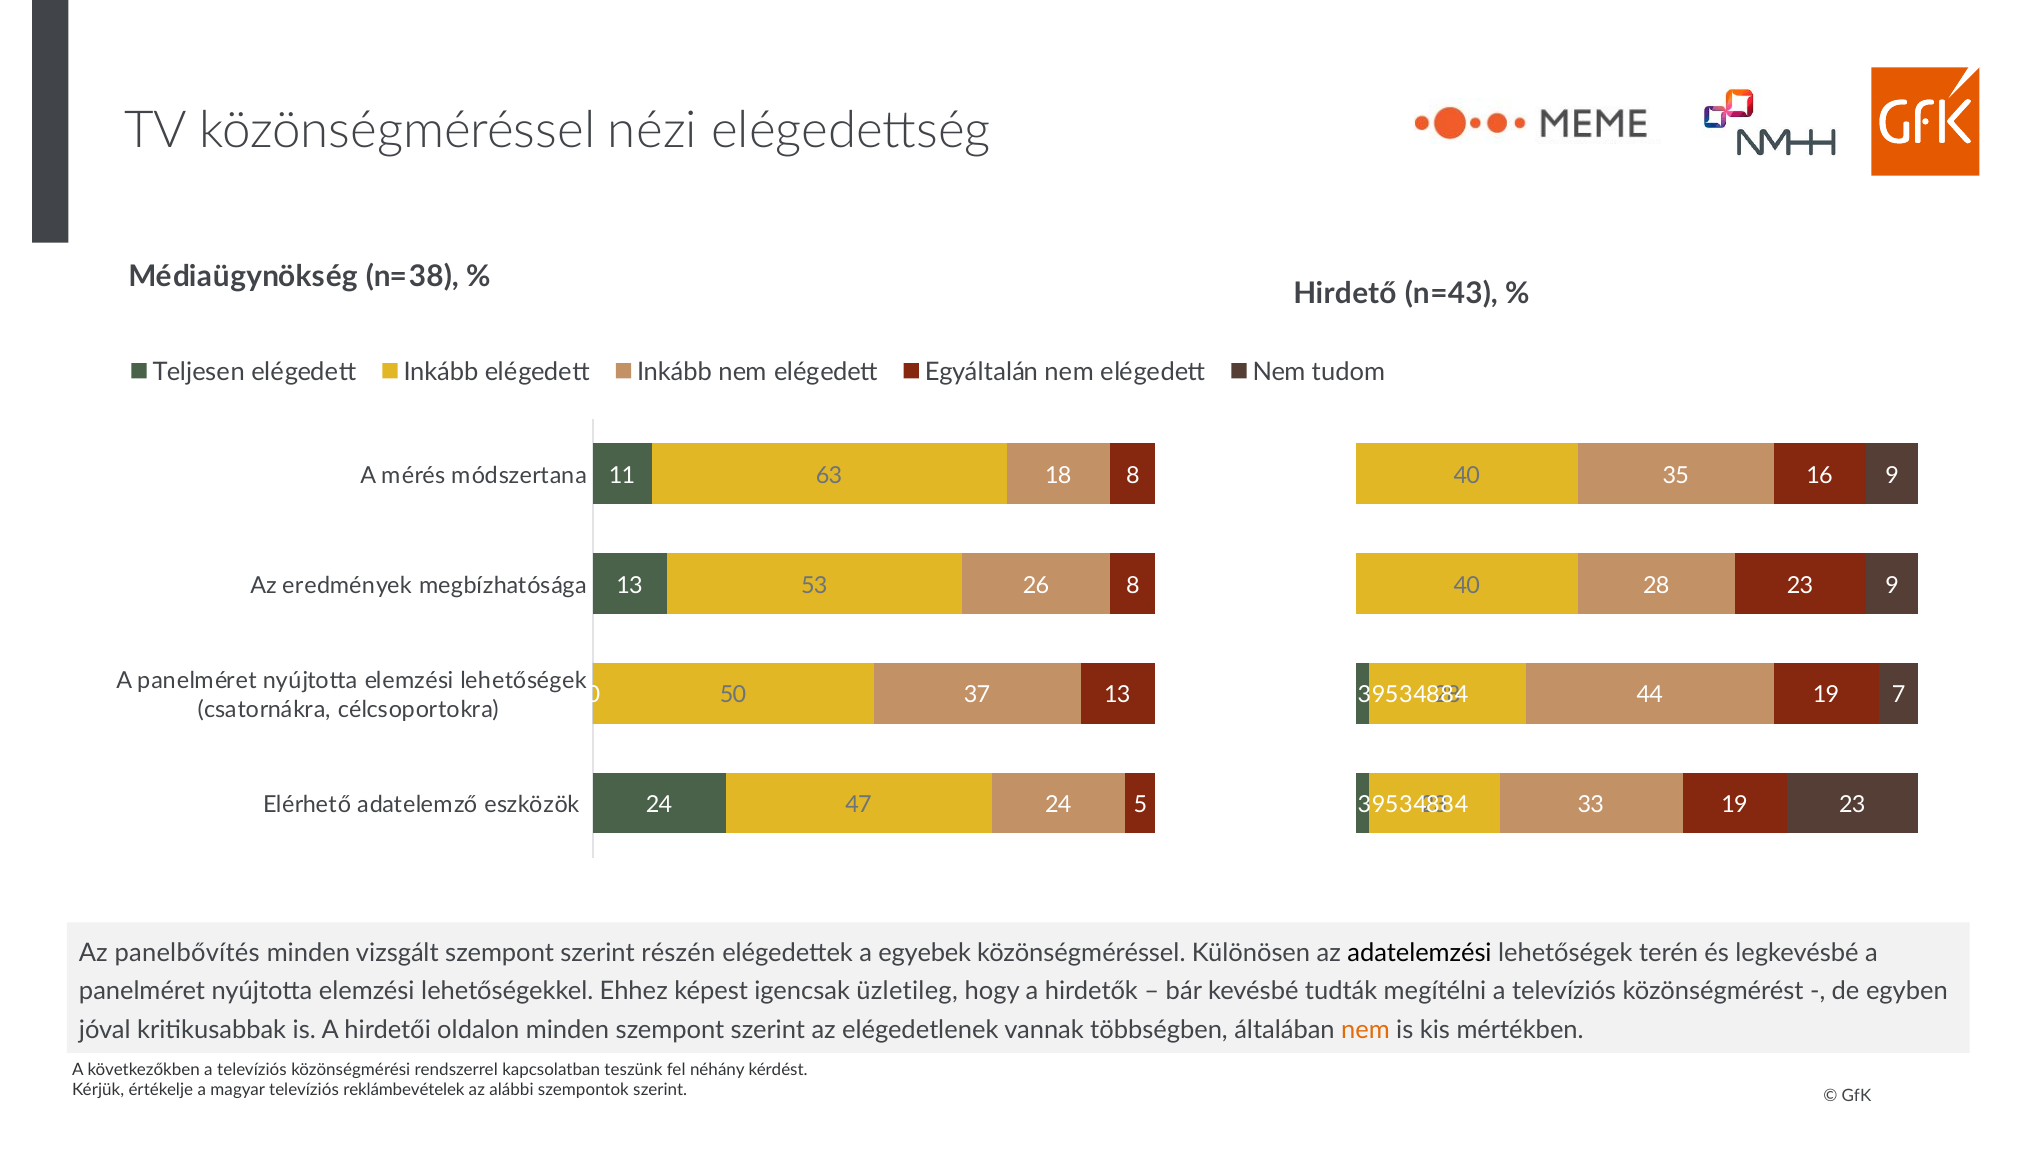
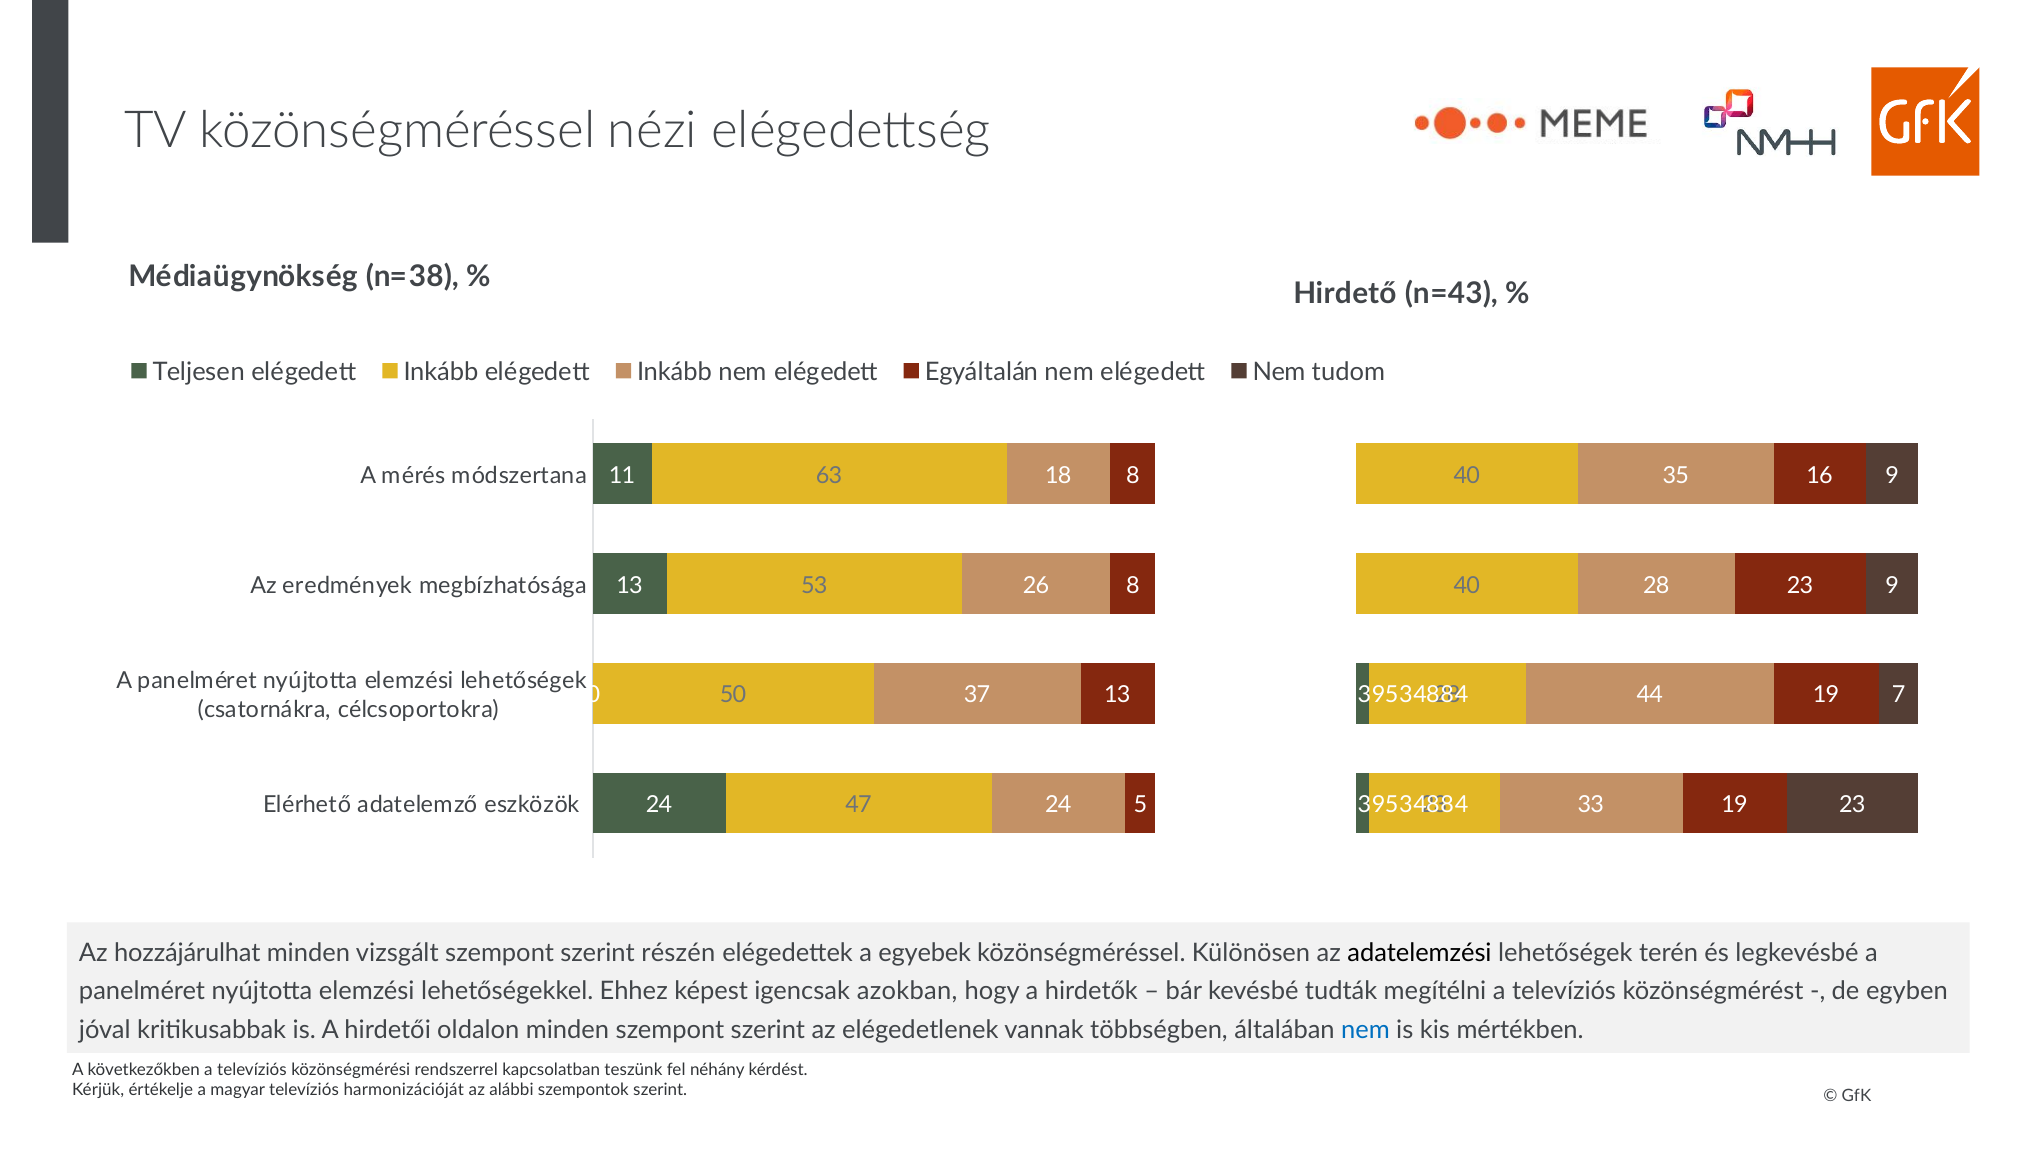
panelbővítés: panelbővítés -> hozzájárulhat (187, 953)
üzletileg: üzletileg -> azokban (907, 991)
nem colour: orange -> blue (1365, 1029)
reklámbevételek: reklámbevételek -> harmonizációját (404, 1090)
